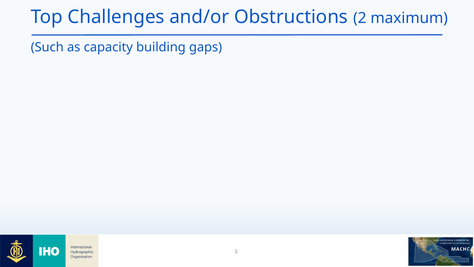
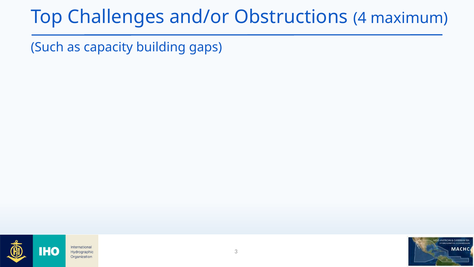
2: 2 -> 4 (360, 18)
